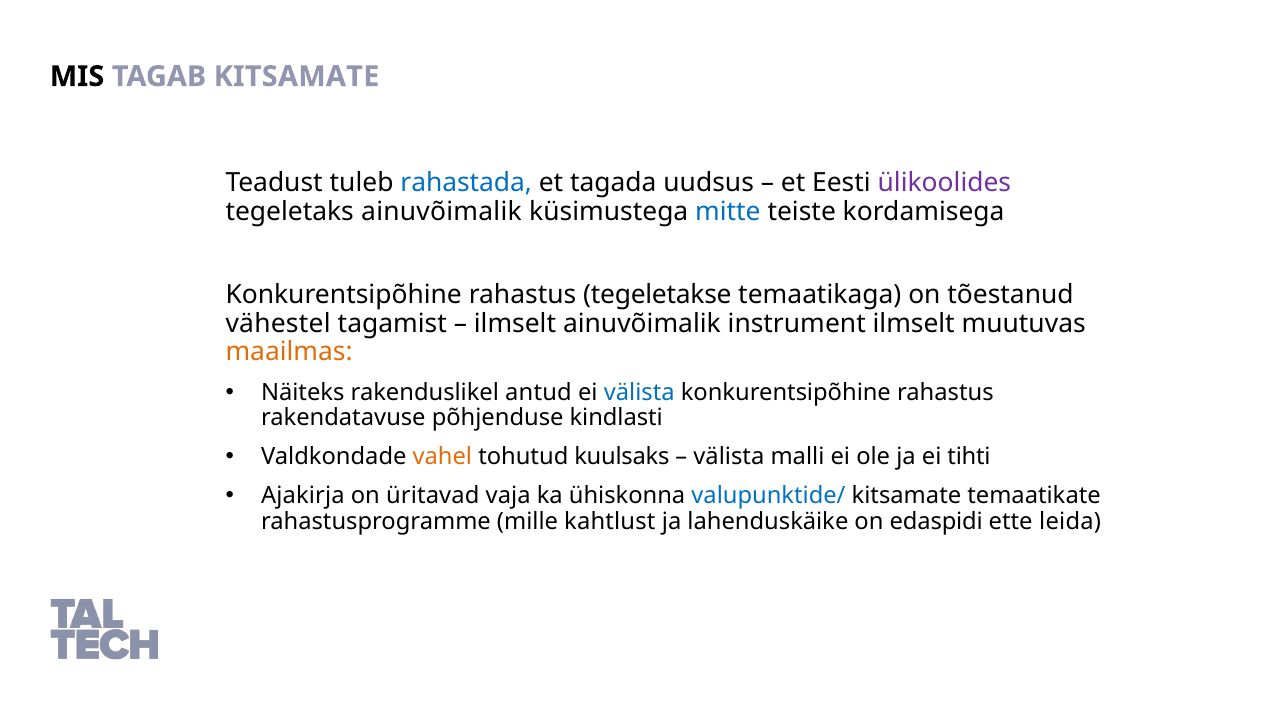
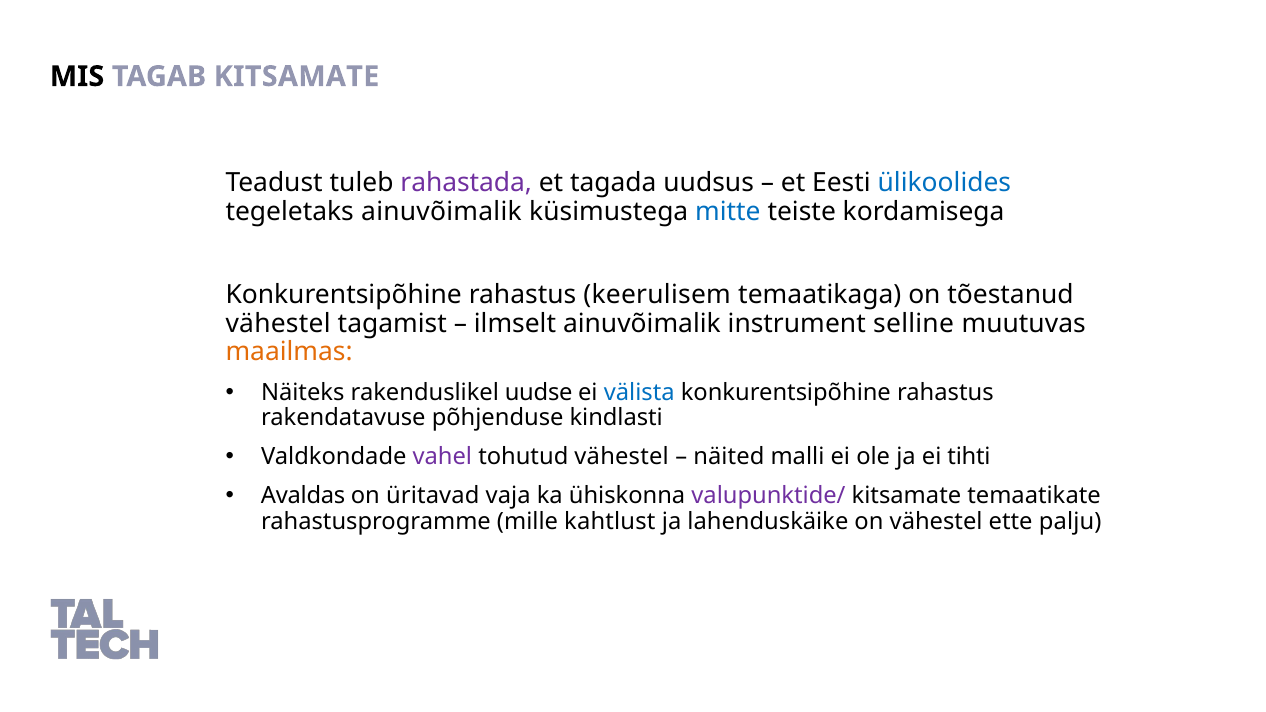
rahastada colour: blue -> purple (466, 183)
ülikoolides colour: purple -> blue (944, 183)
tegeletakse: tegeletakse -> keerulisem (657, 295)
instrument ilmselt: ilmselt -> selline (914, 324)
antud: antud -> uudse (539, 392)
vahel colour: orange -> purple (442, 457)
tohutud kuulsaks: kuulsaks -> vähestel (622, 457)
välista: välista -> näited (729, 457)
Ajakirja: Ajakirja -> Avaldas (303, 496)
valupunktide/ colour: blue -> purple (768, 496)
on edaspidi: edaspidi -> vähestel (936, 521)
leida: leida -> palju (1070, 521)
